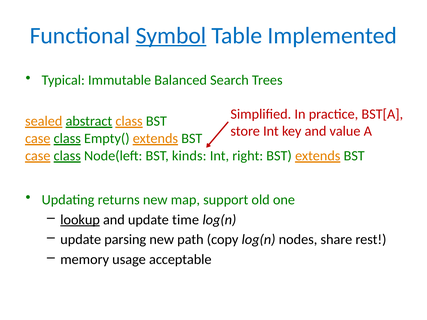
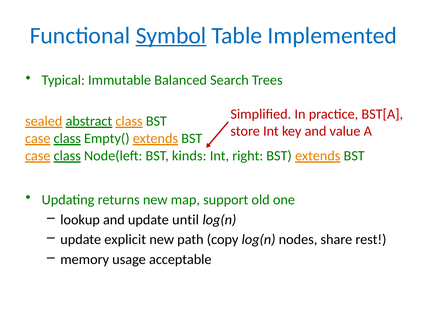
lookup underline: present -> none (80, 220)
time: time -> until (186, 220)
parsing: parsing -> explicit (125, 240)
